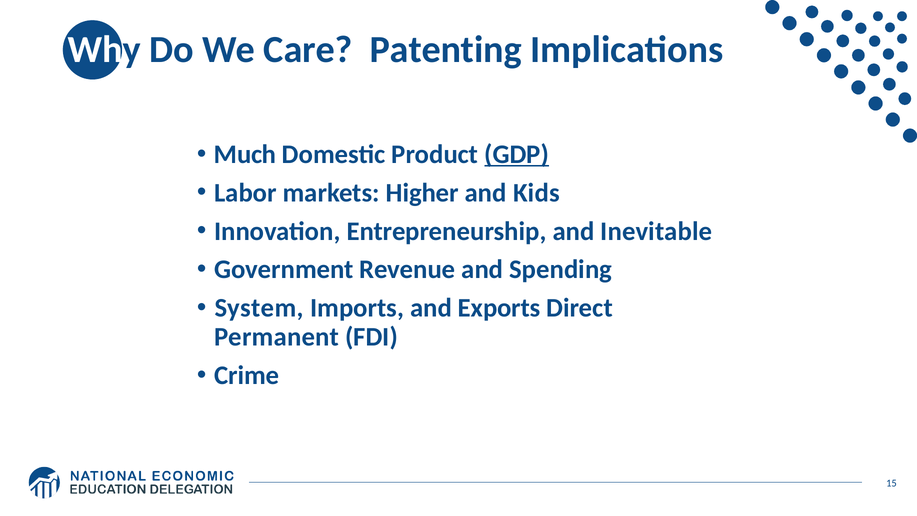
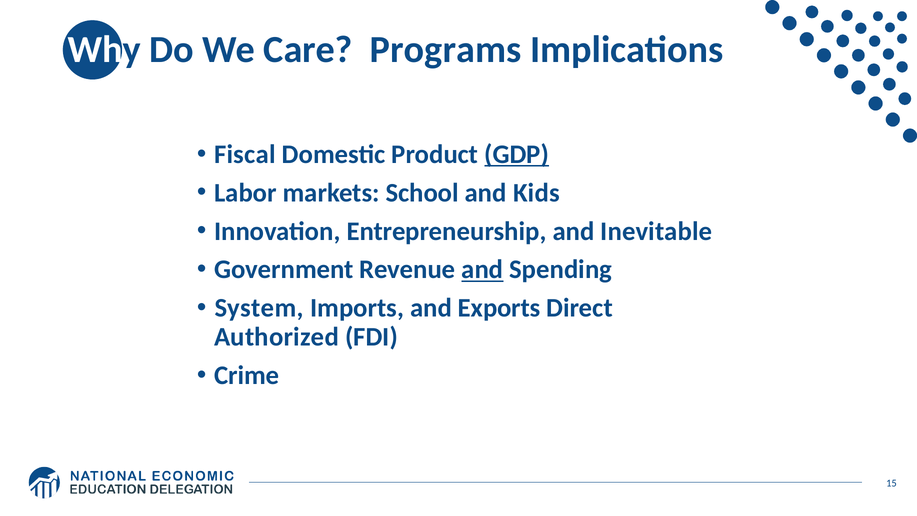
Patenting: Patenting -> Programs (446, 50)
Much: Much -> Fiscal (245, 154)
Higher: Higher -> School (422, 193)
and underline: none -> present (482, 270)
Permanent: Permanent -> Authorized (276, 337)
